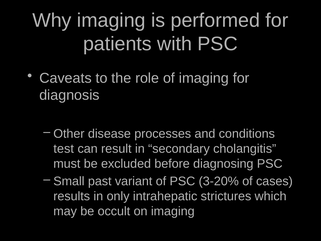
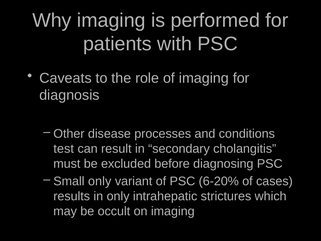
Small past: past -> only (100, 181)
3-20%: 3-20% -> 6-20% (219, 181)
